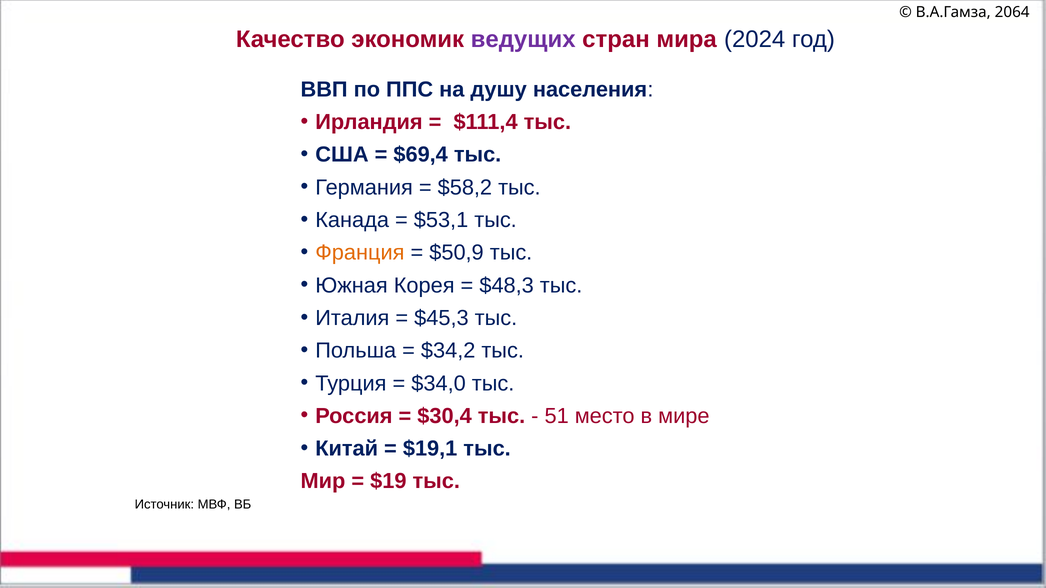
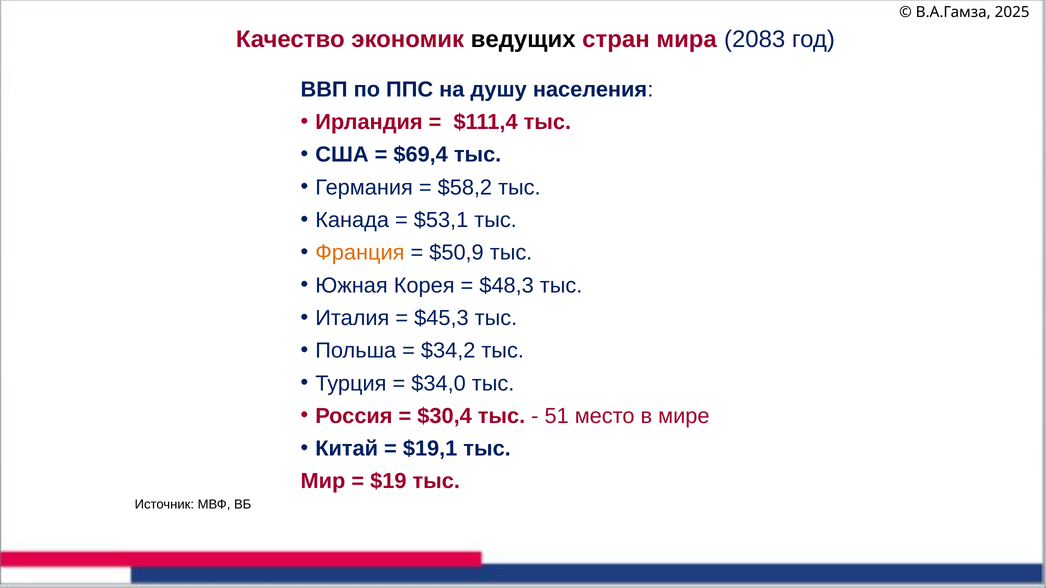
2064: 2064 -> 2025 (1012, 12)
ведущих colour: purple -> black (523, 39)
2024: 2024 -> 2083 (755, 39)
